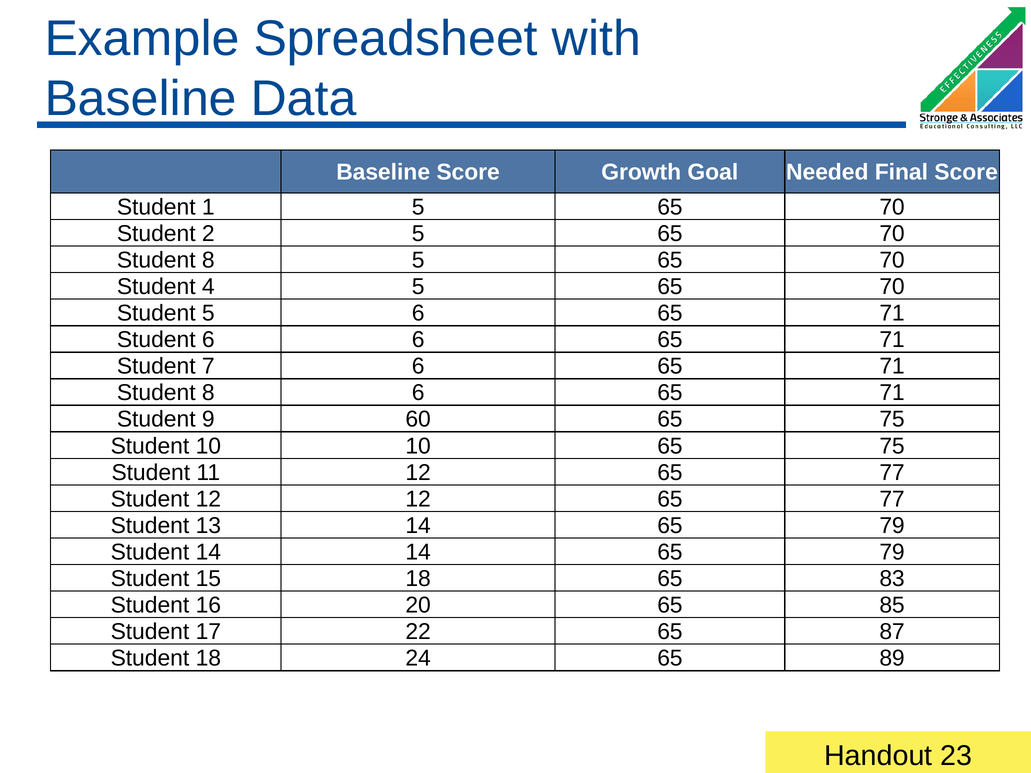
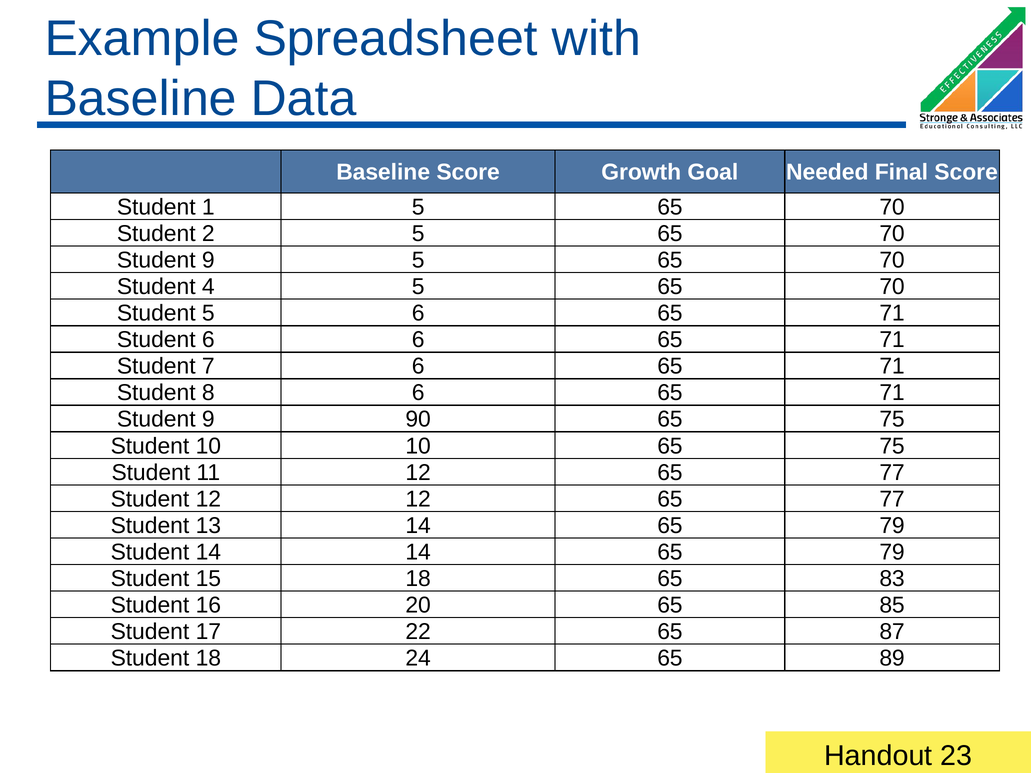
8: 8 -> 9 (208, 260)
60: 60 -> 90 (418, 420)
